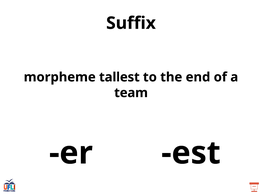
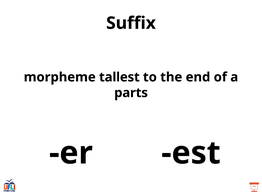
team: team -> parts (131, 93)
